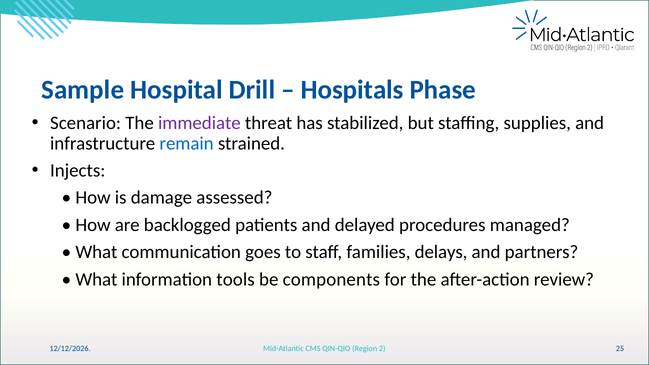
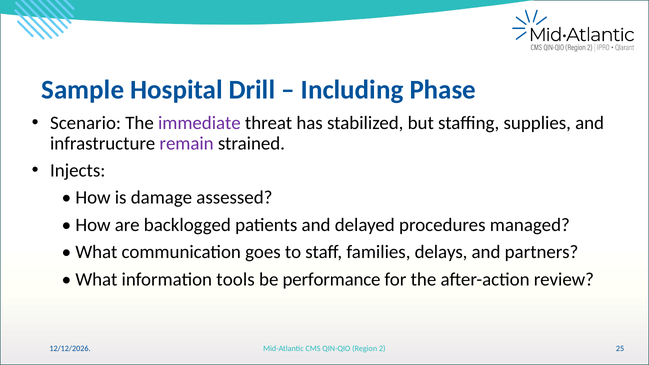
Hospitals: Hospitals -> Including (352, 90)
remain colour: blue -> purple (187, 143)
components: components -> performance (332, 279)
